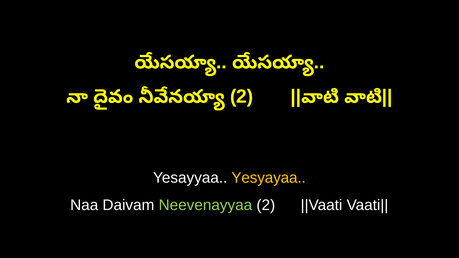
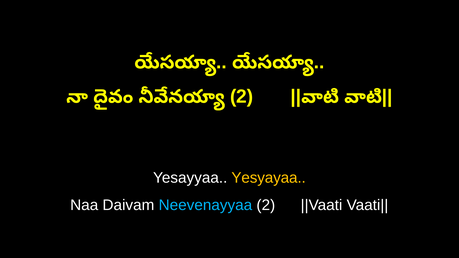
Neevenayyaa colour: light green -> light blue (205, 205)
